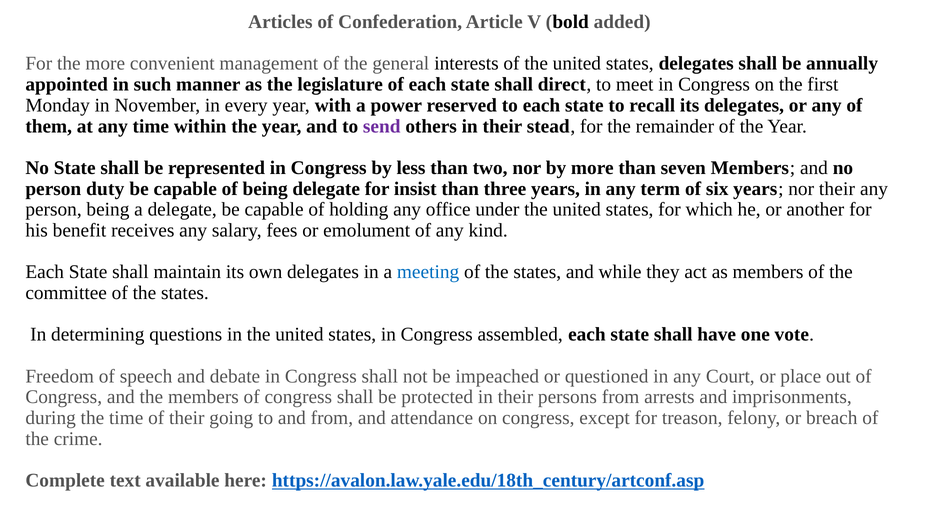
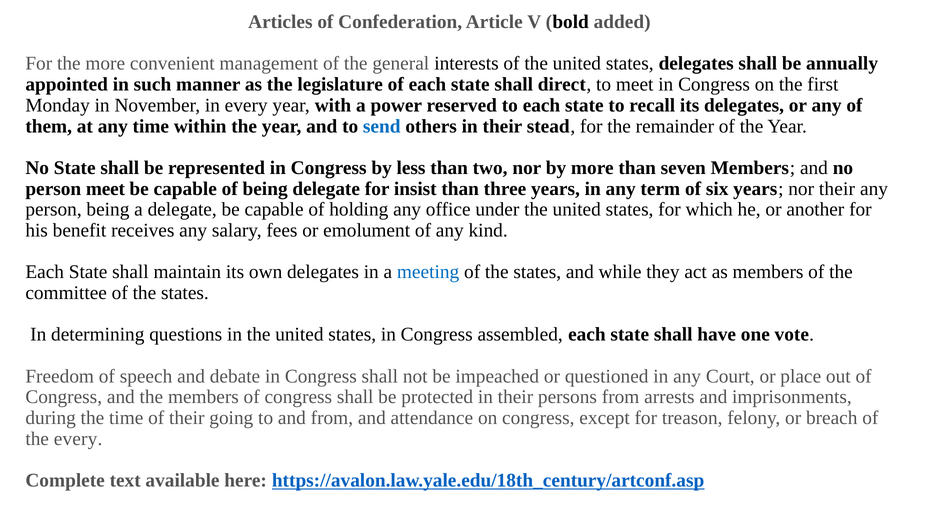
send colour: purple -> blue (382, 126)
person duty: duty -> meet (105, 189)
the crime: crime -> every (78, 439)
